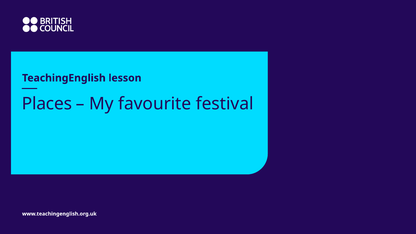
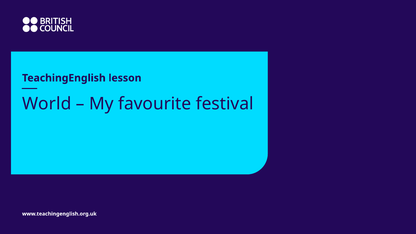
Places: Places -> World (47, 104)
